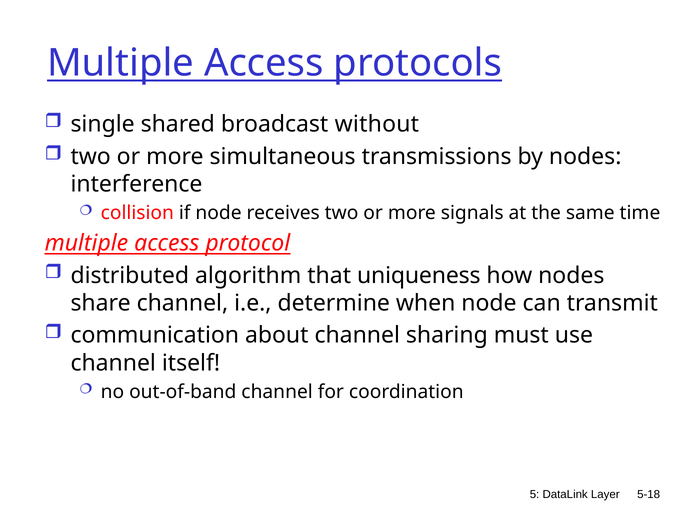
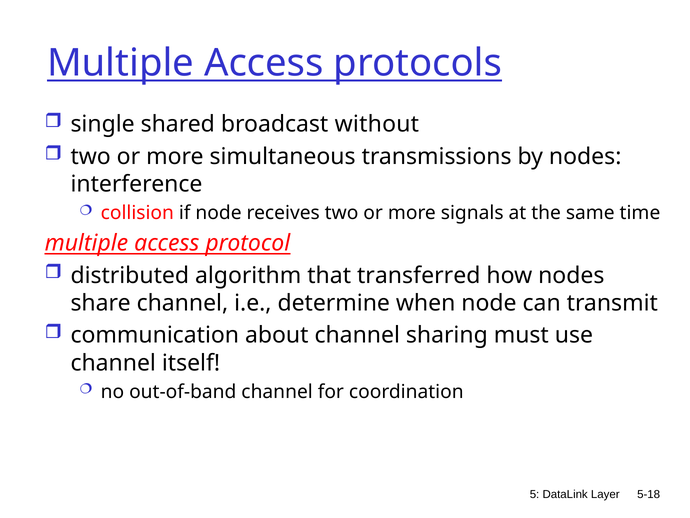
uniqueness: uniqueness -> transferred (419, 275)
